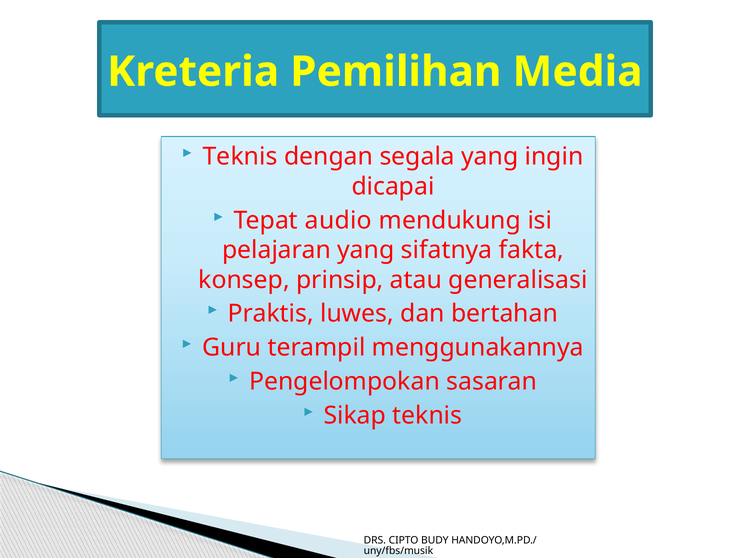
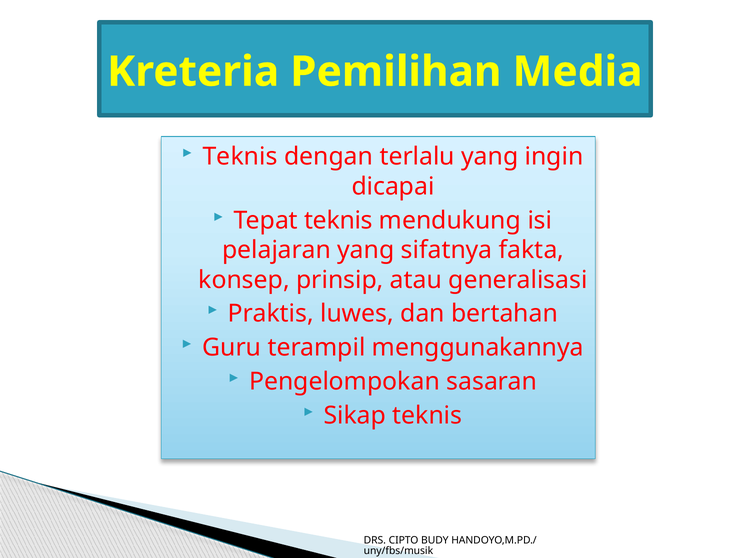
segala: segala -> terlalu (417, 157)
Tepat audio: audio -> teknis (339, 220)
